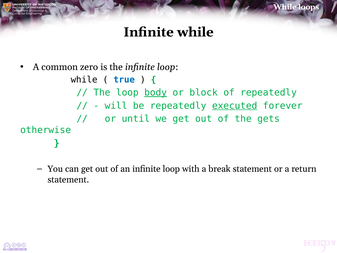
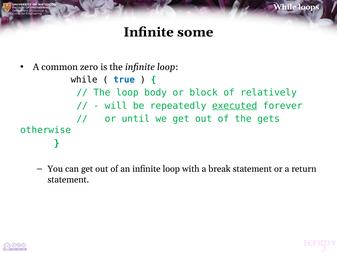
Infinite while: while -> some (195, 32)
body underline: present -> none (156, 92)
of repeatedly: repeatedly -> relatively (269, 92)
